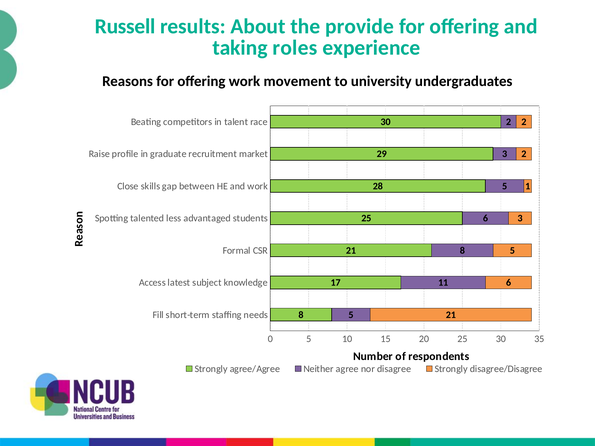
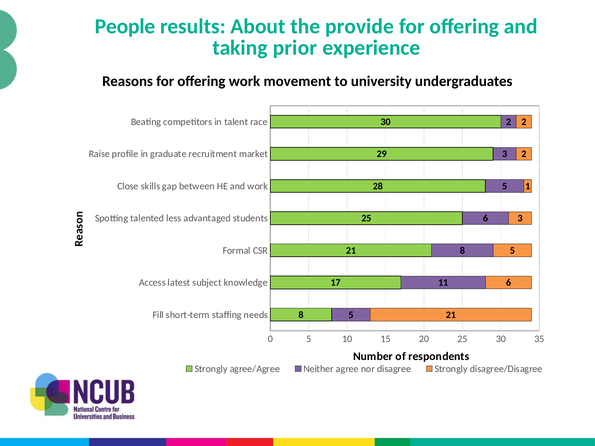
Russell: Russell -> People (125, 26)
roles: roles -> prior (295, 48)
